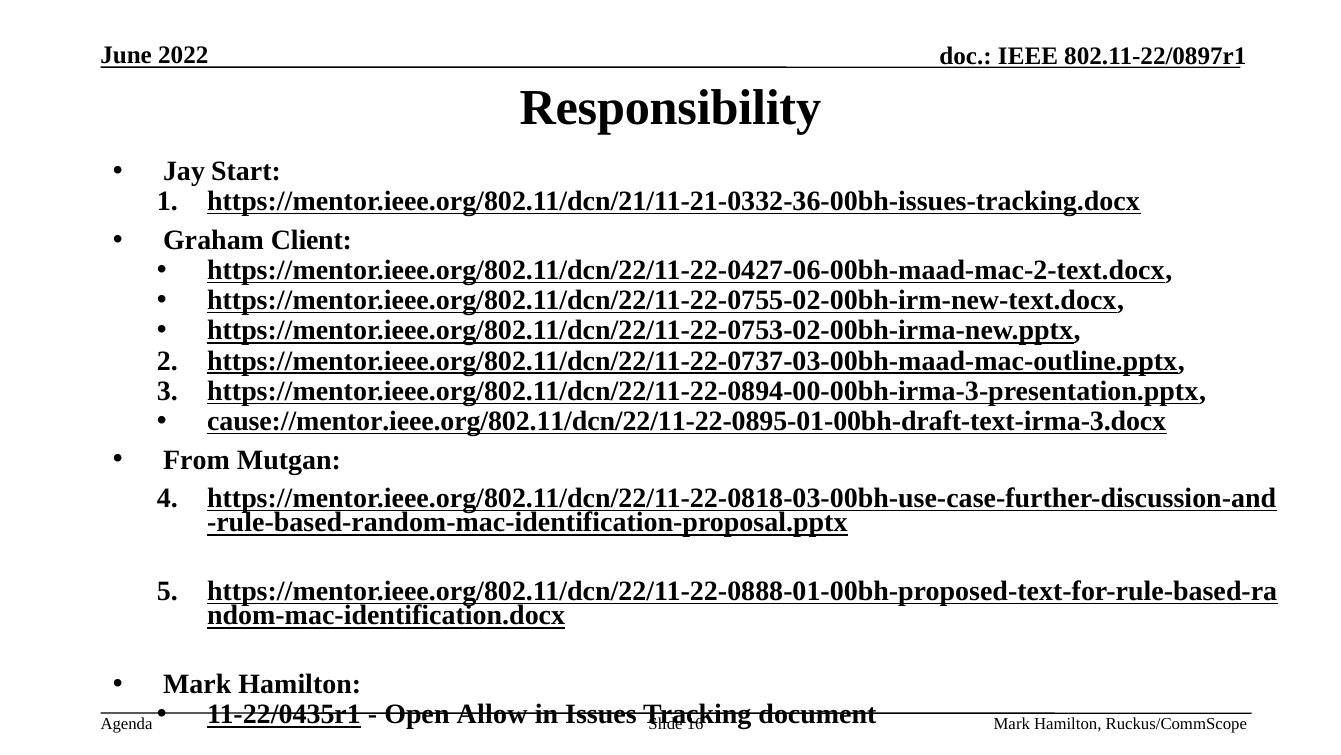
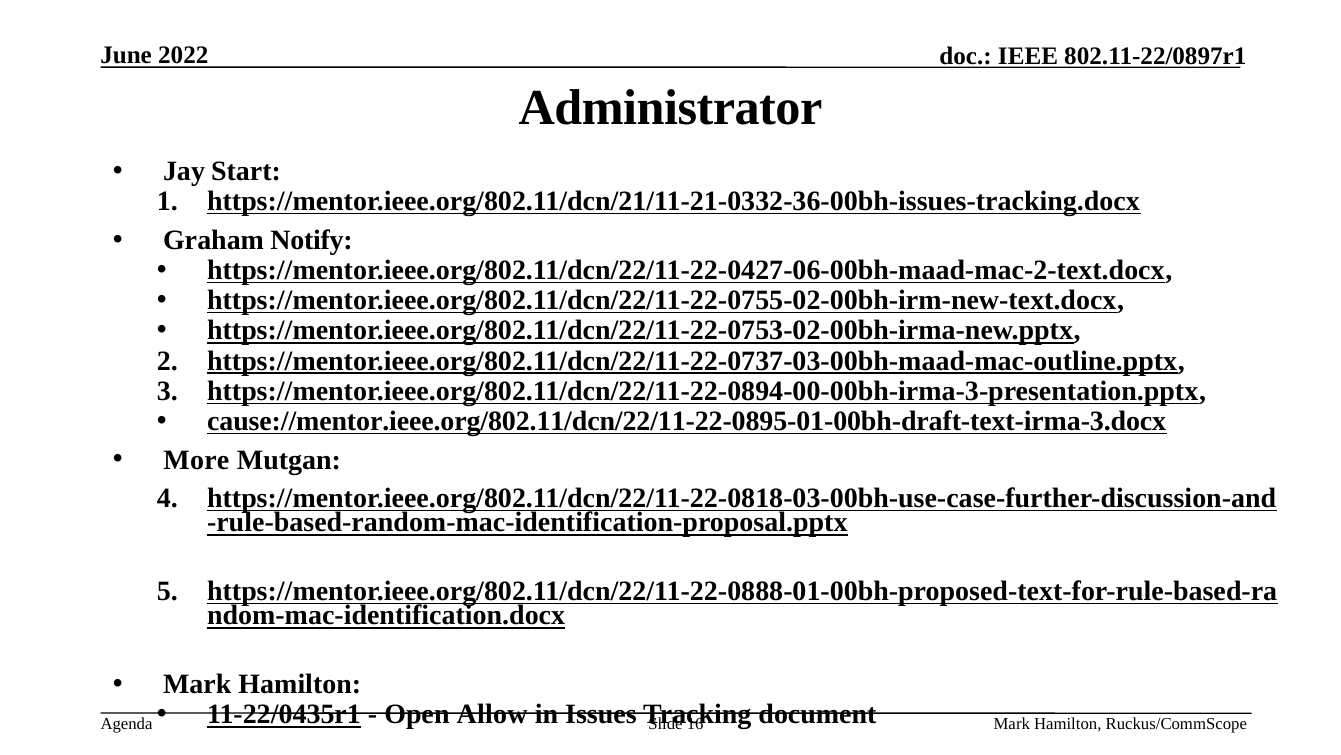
Responsibility: Responsibility -> Administrator (670, 108)
Client: Client -> Notify (312, 240)
From: From -> More (196, 459)
